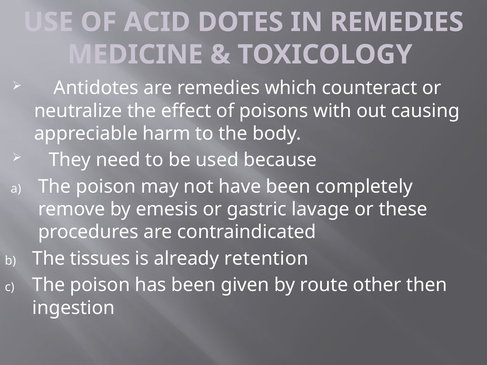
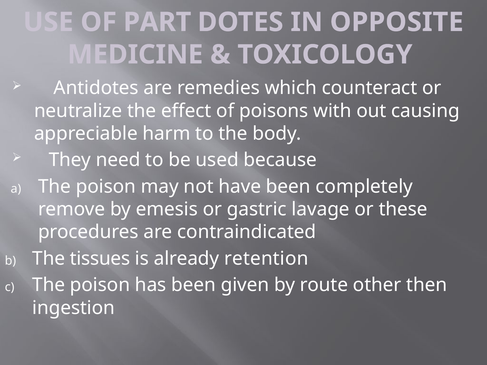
ACID: ACID -> PART (157, 22)
IN REMEDIES: REMEDIES -> OPPOSITE (397, 22)
